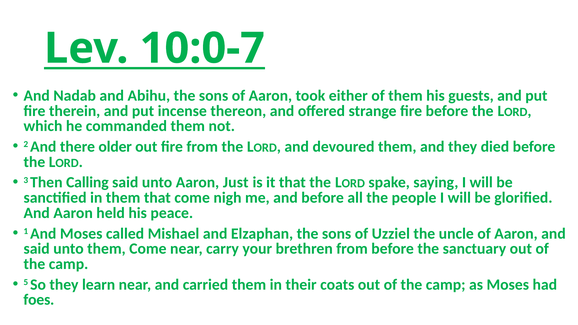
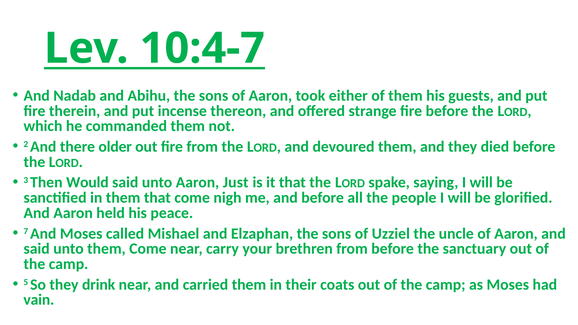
10:0-7: 10:0-7 -> 10:4-7 (202, 48)
Calling: Calling -> Would (87, 183)
1: 1 -> 7 (26, 231)
learn: learn -> drink (99, 285)
foes: foes -> vain (39, 300)
